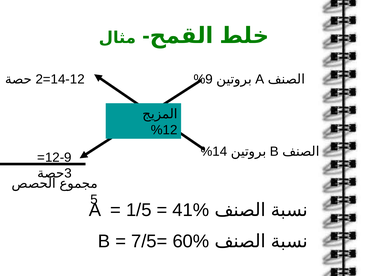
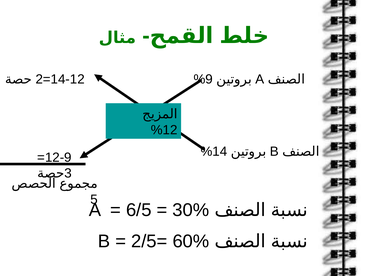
1/5: 1/5 -> 6/5 (139, 210)
41%: 41% -> 30% (191, 210)
7/5=: 7/5= -> 2/5= (149, 241)
